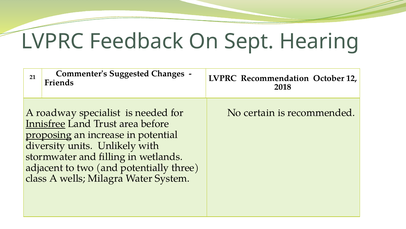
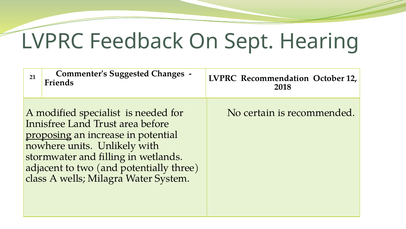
roadway: roadway -> modified (56, 113)
Innisfree underline: present -> none (45, 124)
diversity: diversity -> nowhere (45, 145)
